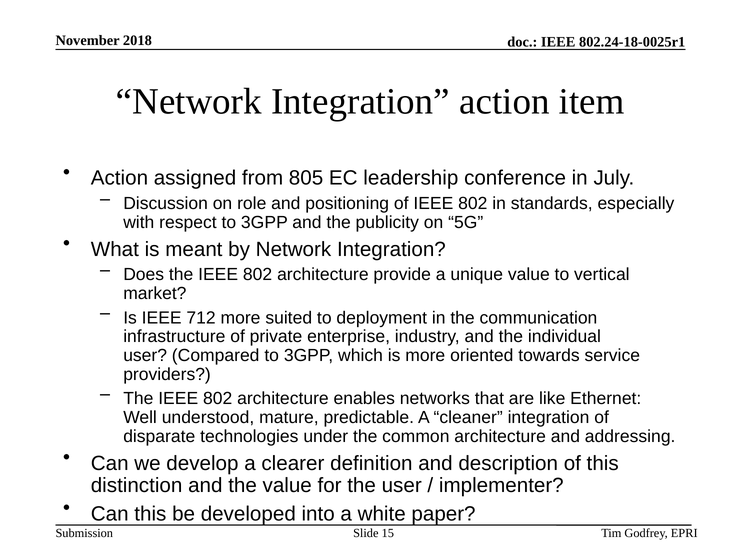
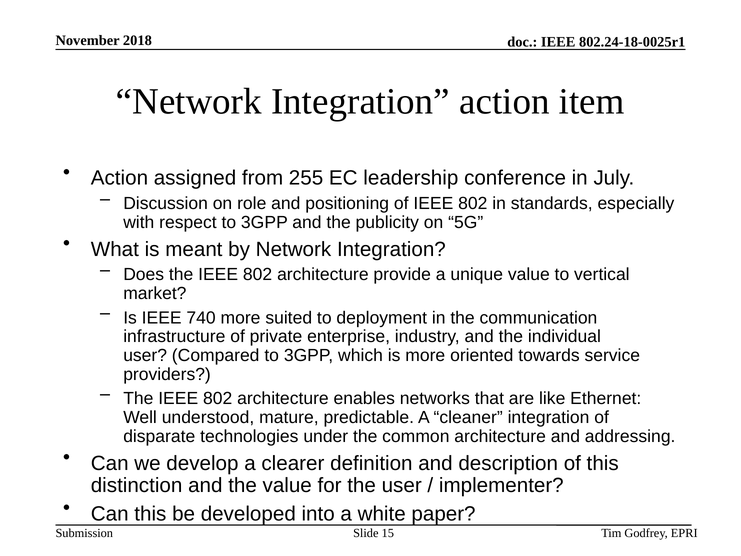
805: 805 -> 255 (306, 178)
712: 712 -> 740 (201, 318)
